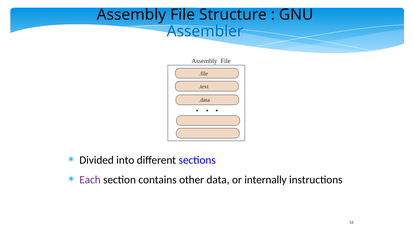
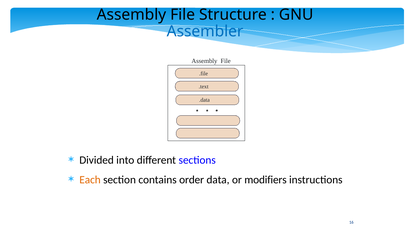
Each colour: purple -> orange (90, 180)
other: other -> order (192, 180)
internally: internally -> modifiers (266, 180)
